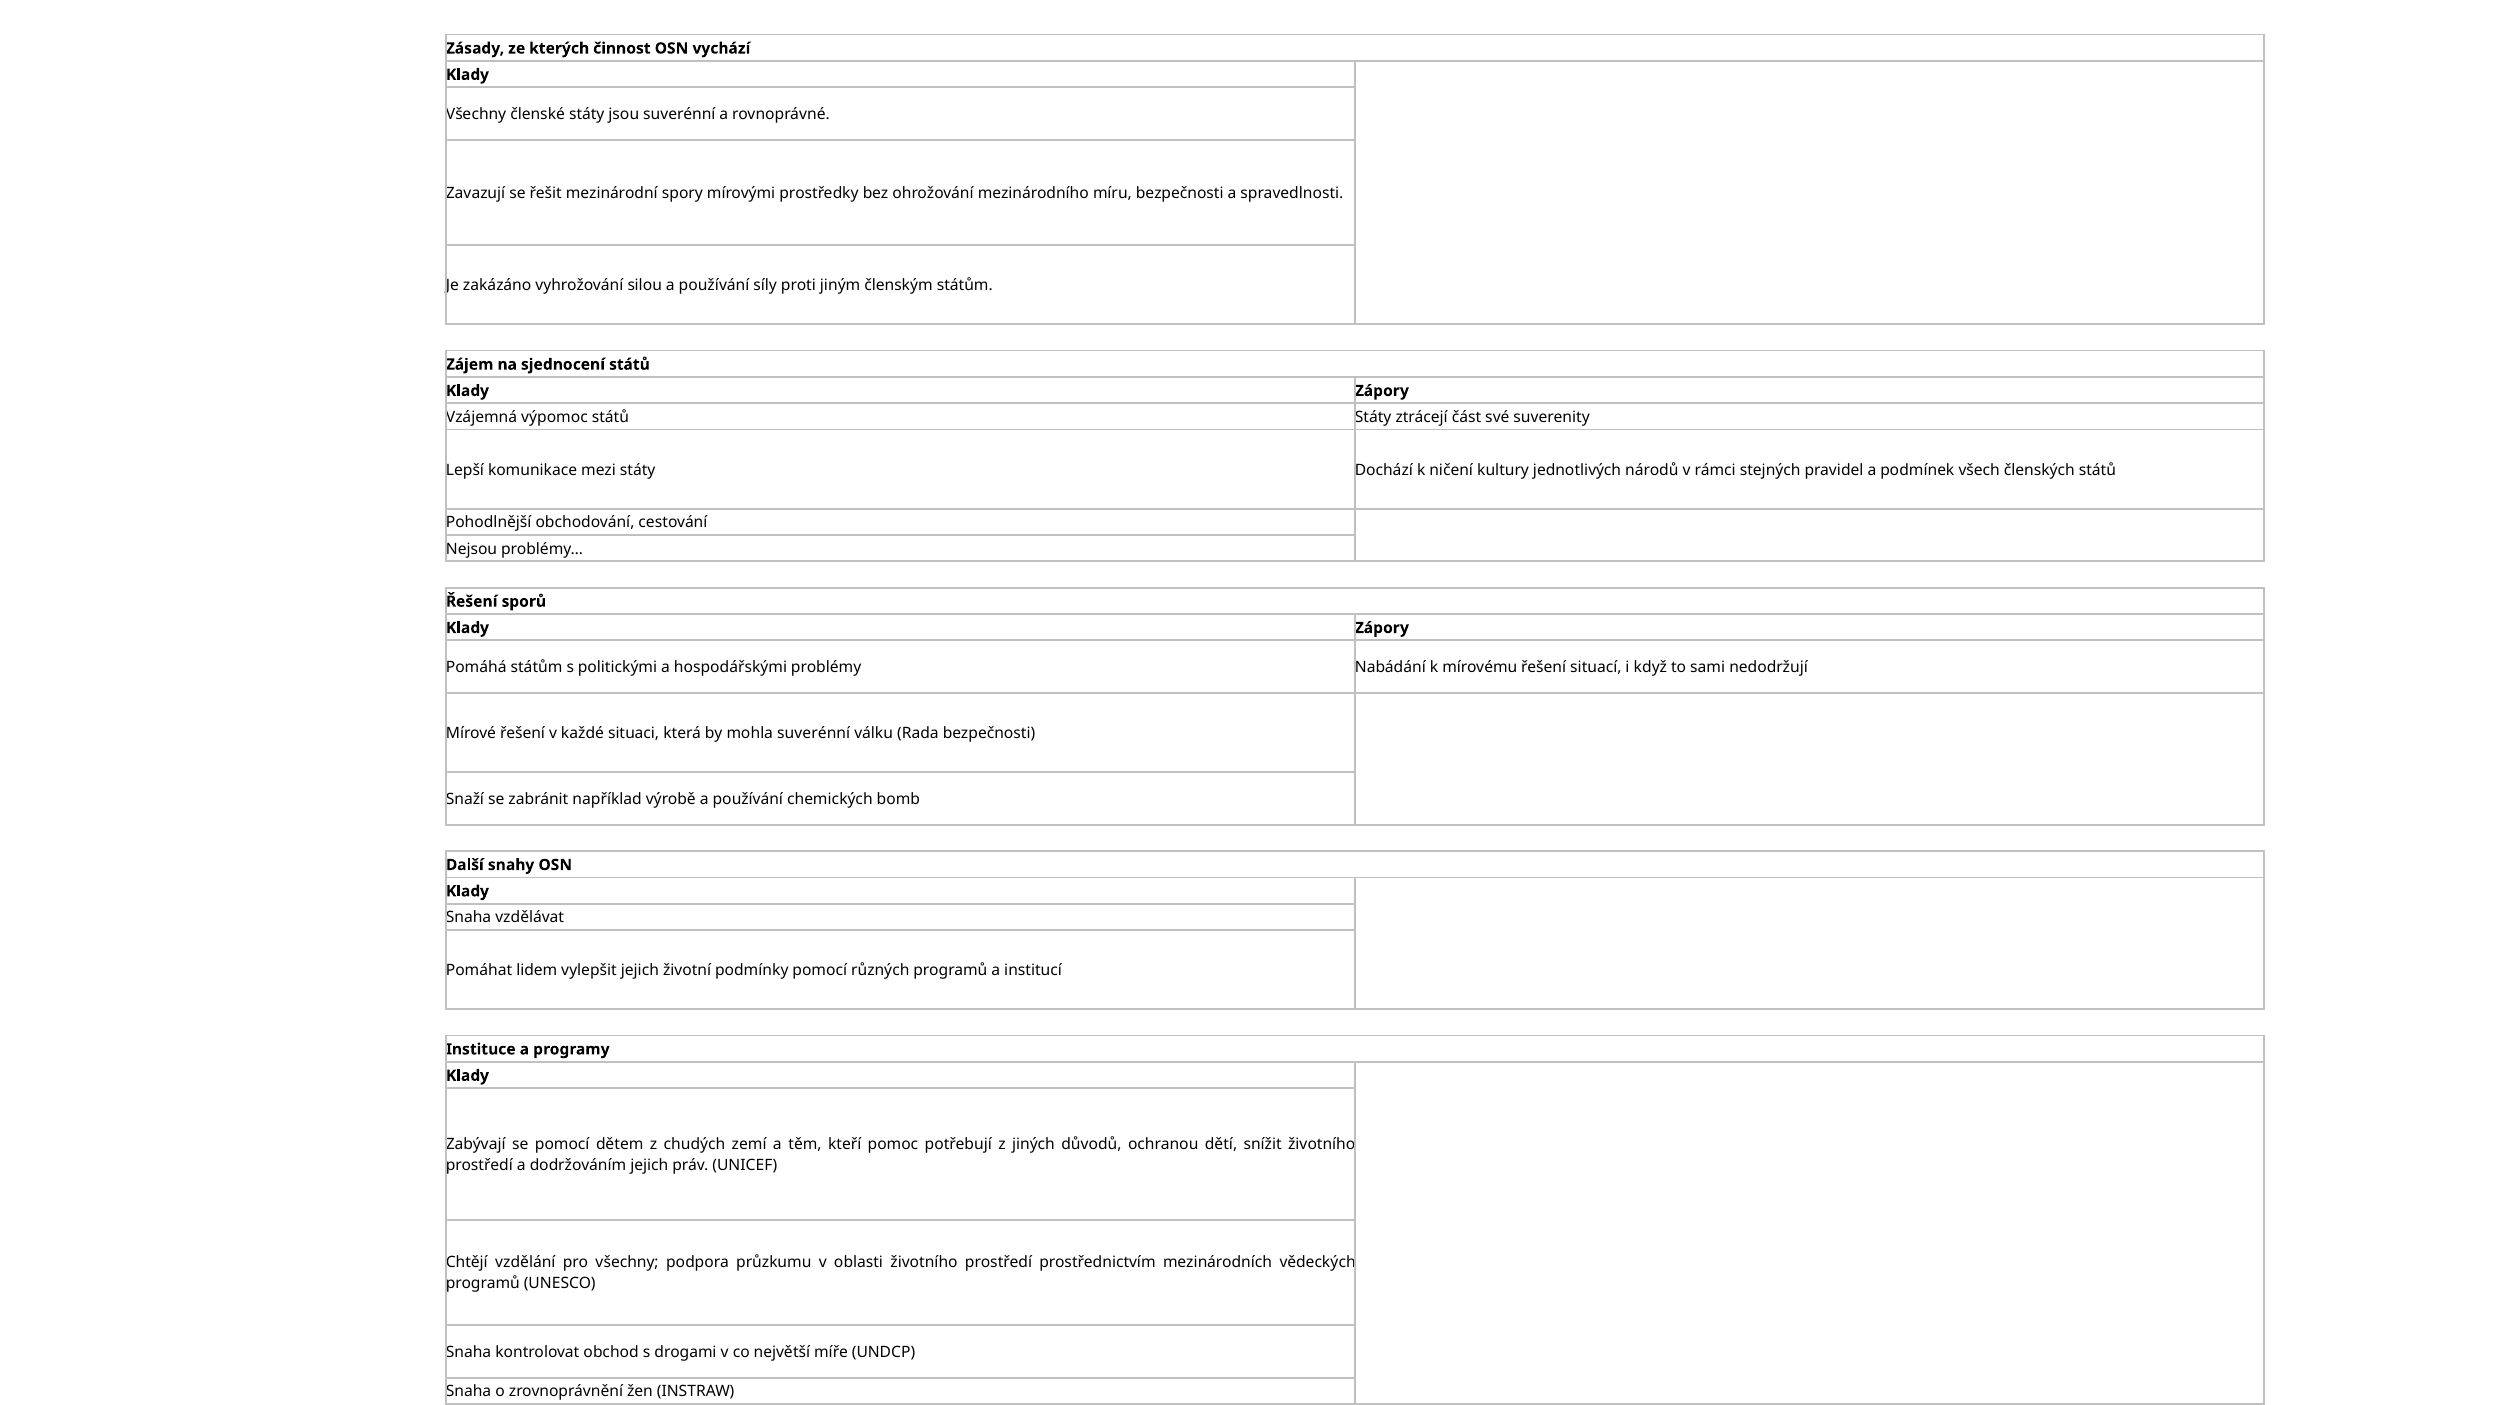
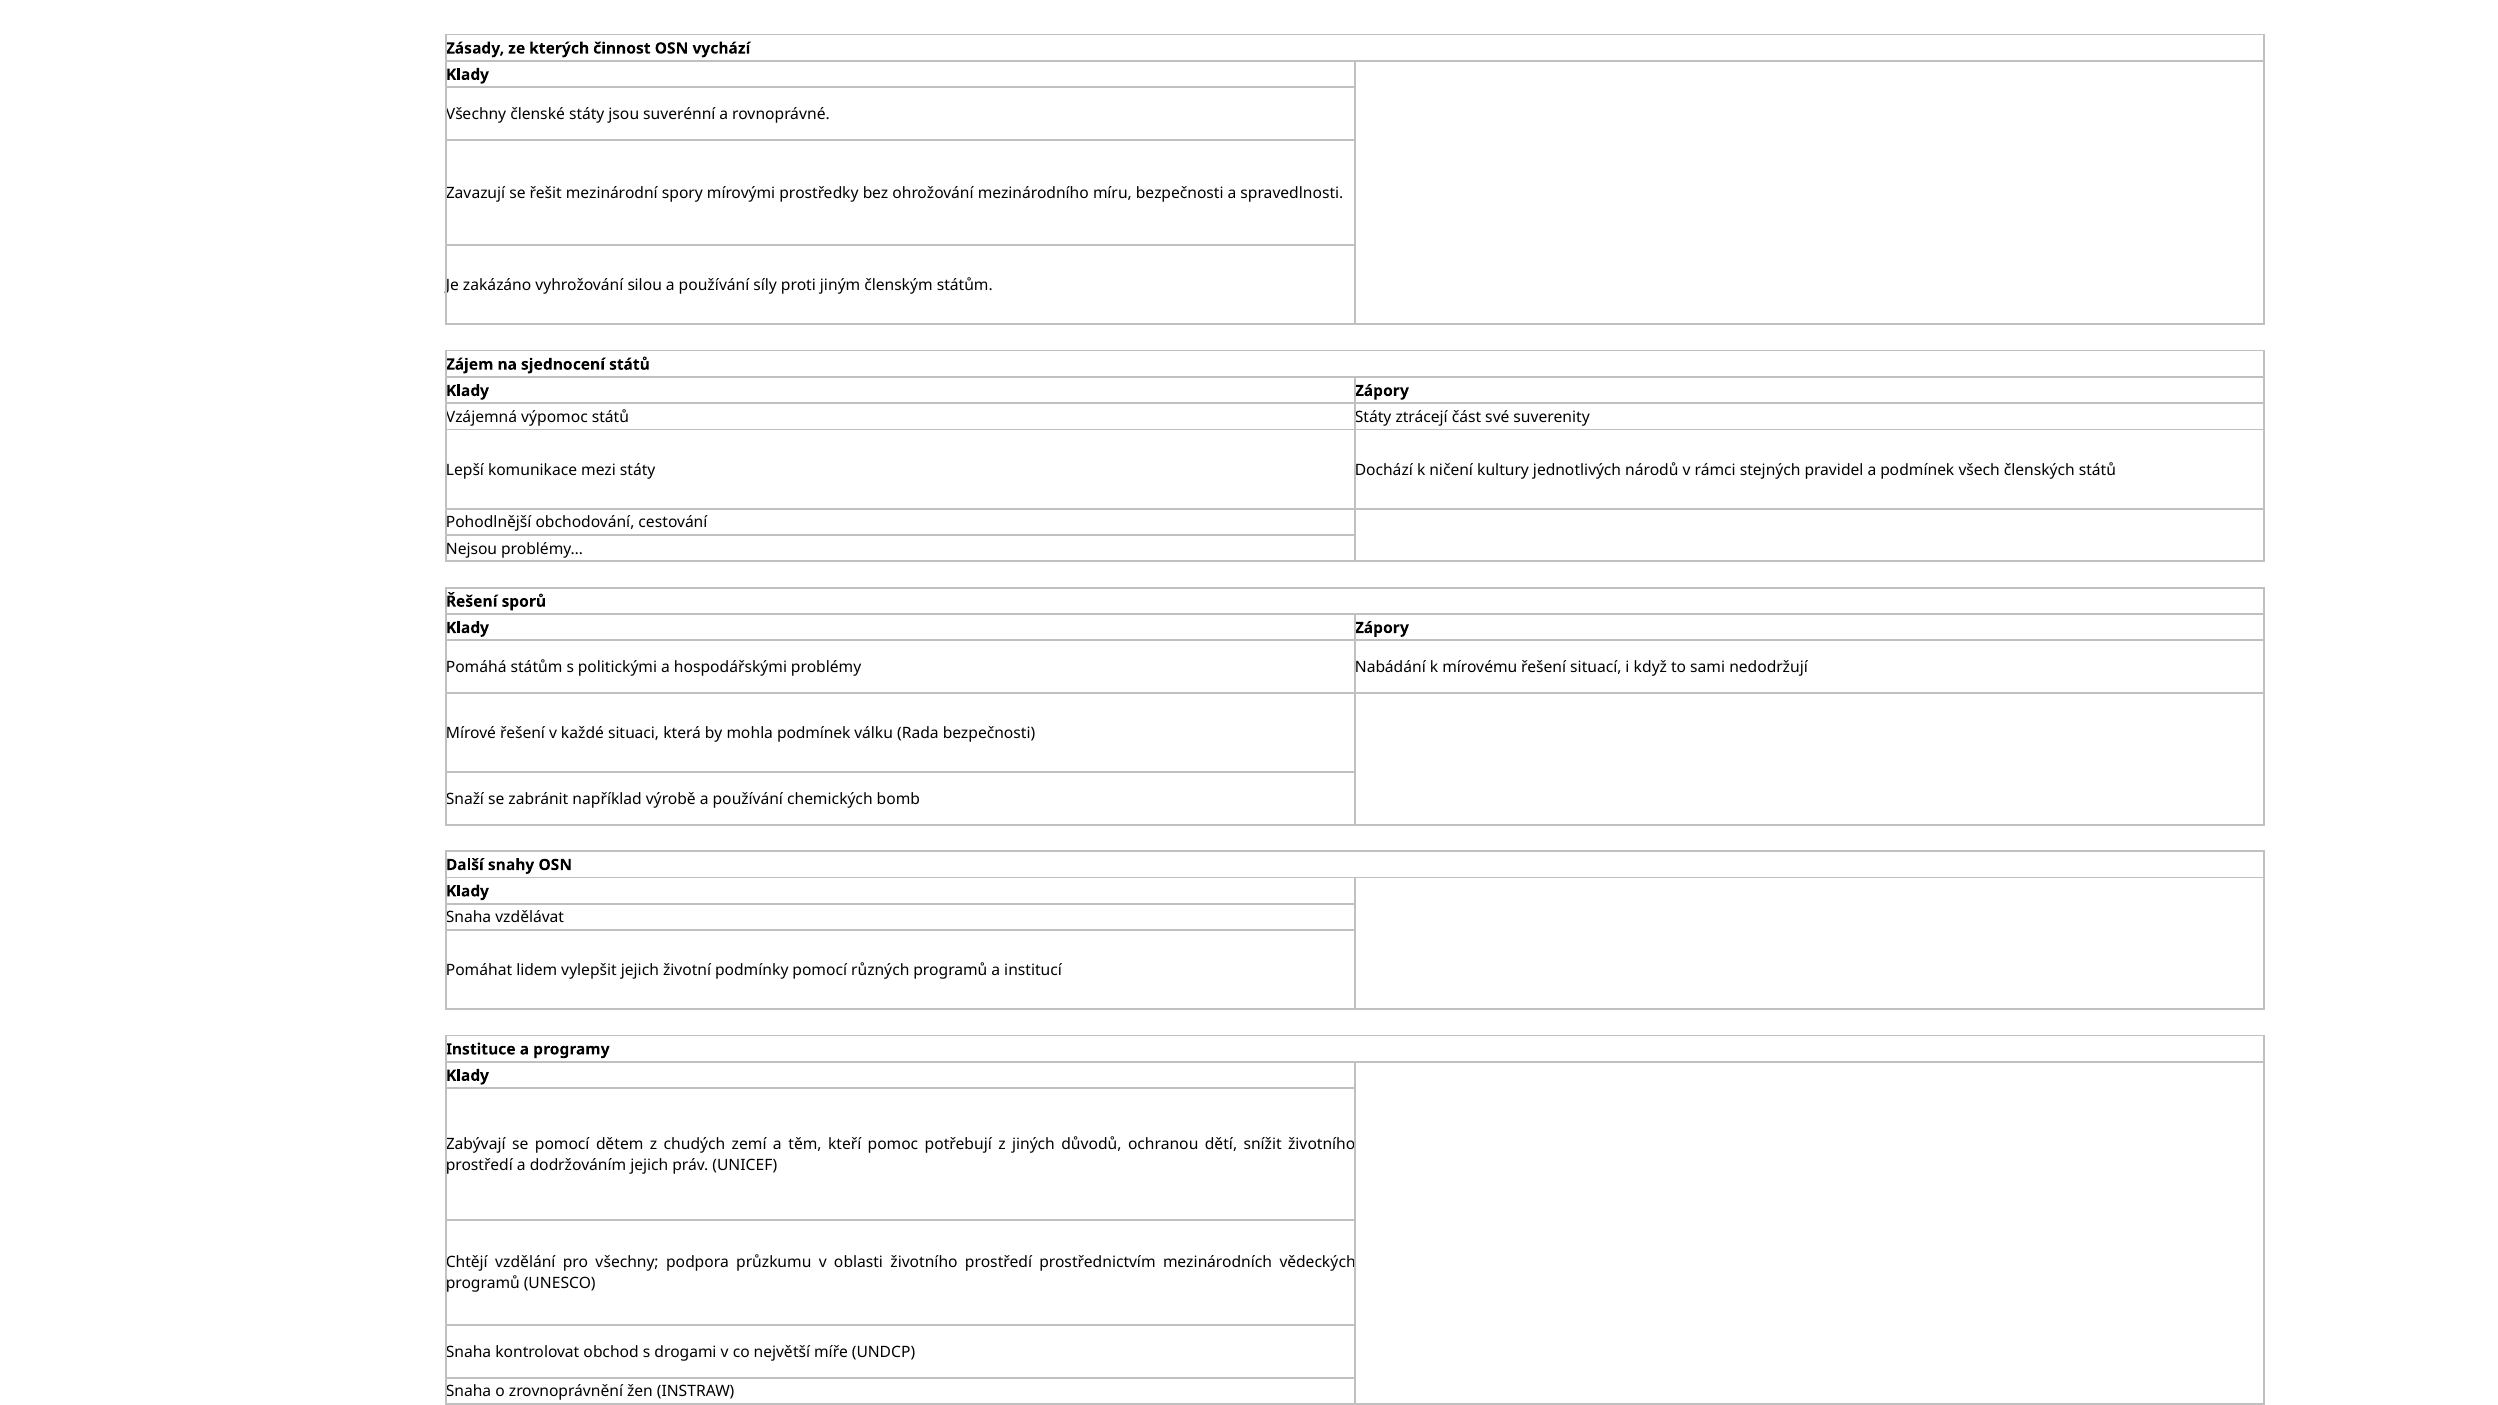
mohla suverénní: suverénní -> podmínek (814, 733)
